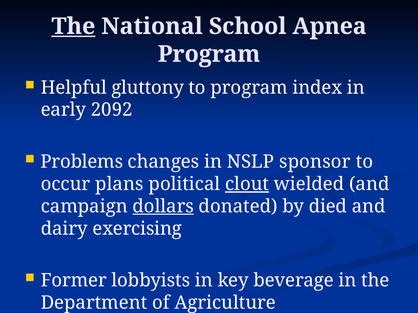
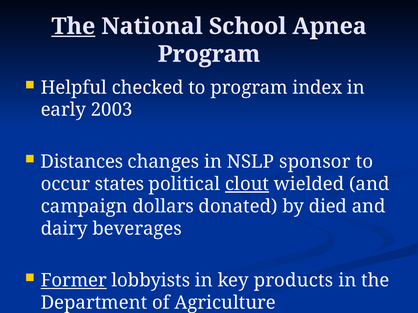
gluttony: gluttony -> checked (148, 88)
2092: 2092 -> 2003 (112, 110)
Problems: Problems -> Distances (82, 162)
plans: plans -> states (120, 184)
dollars underline: present -> none (163, 207)
exercising: exercising -> beverages (137, 229)
Former underline: none -> present (74, 281)
beverage: beverage -> products (293, 281)
